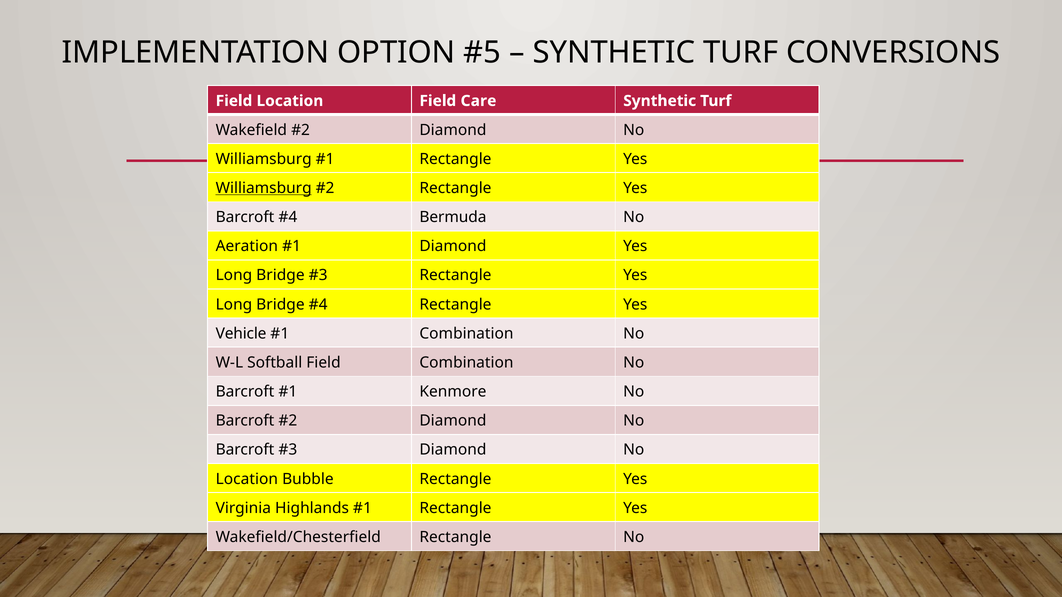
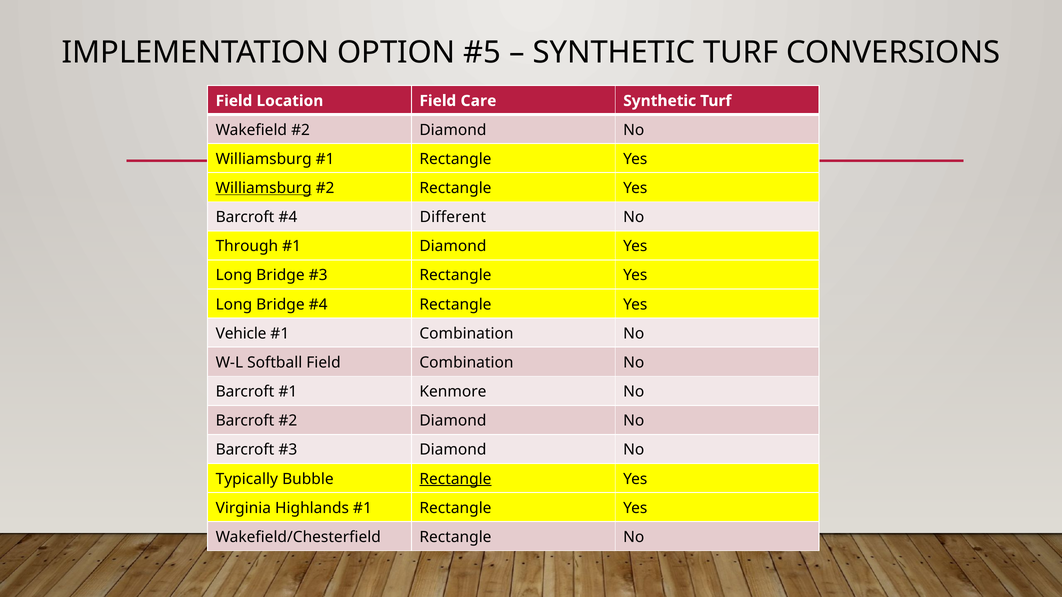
Bermuda: Bermuda -> Different (453, 217)
Aeration: Aeration -> Through (247, 246)
Location: Location -> Typically (247, 479)
Rectangle underline: none -> present (455, 479)
